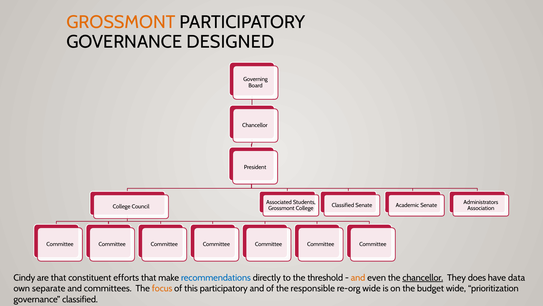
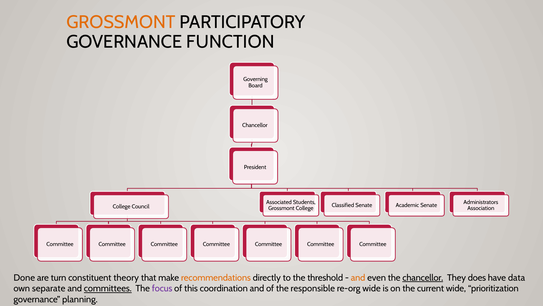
DESIGNED: DESIGNED -> FUNCTION (230, 42)
Cindy: Cindy -> Done (24, 277)
are that: that -> turn (59, 277)
efforts: efforts -> theory (126, 277)
recommendations colour: blue -> orange (216, 277)
committees underline: none -> present (108, 288)
focus colour: orange -> purple (162, 288)
this participatory: participatory -> coordination (224, 288)
budget: budget -> current (431, 288)
governance classified: classified -> planning (80, 299)
